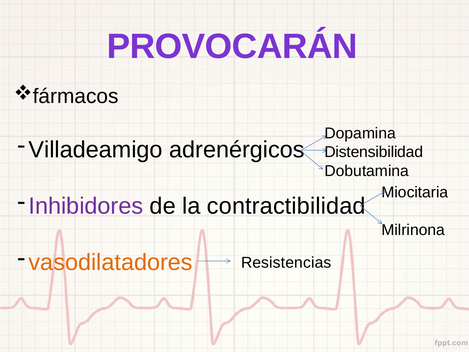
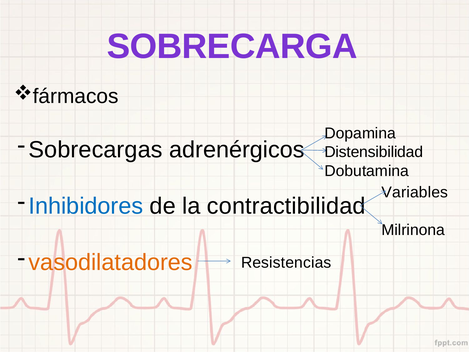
PROVOCARÁN: PROVOCARÁN -> SOBRECARGA (232, 47)
Villadeamigo: Villadeamigo -> Sobrecargas (96, 150)
Miocitaria: Miocitaria -> Variables (415, 192)
Inhibidores colour: purple -> blue (86, 206)
